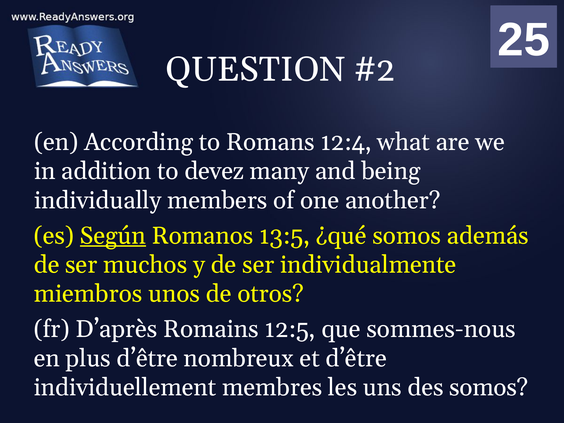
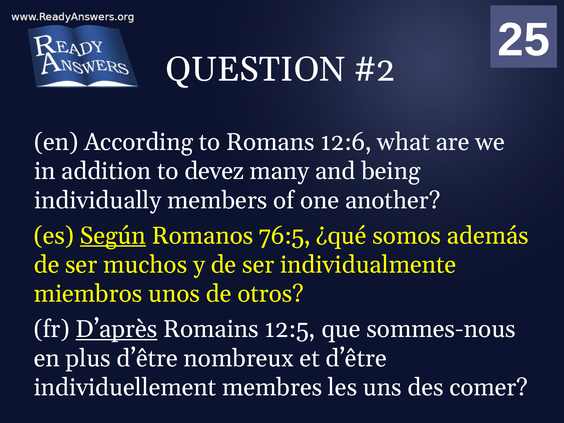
12:4: 12:4 -> 12:6 (346, 142)
13:5: 13:5 -> 76:5 (285, 236)
D’après underline: none -> present (116, 329)
des somos: somos -> comer (489, 388)
